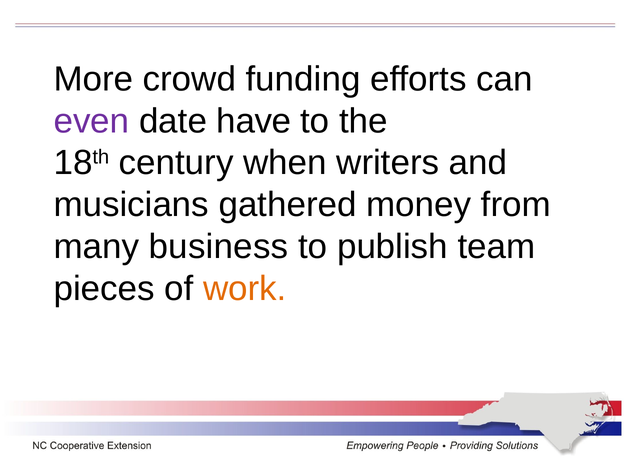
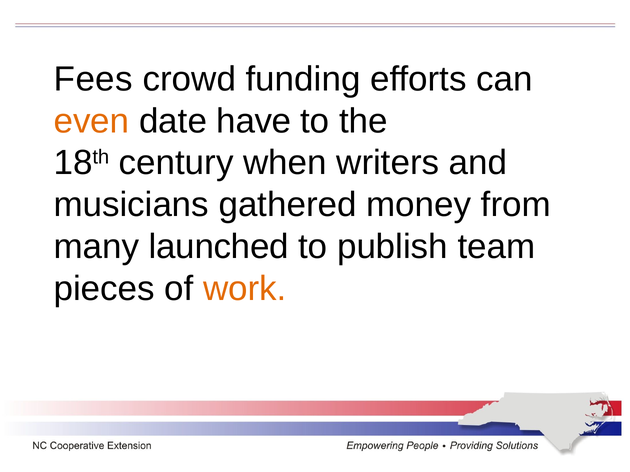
More: More -> Fees (93, 79)
even colour: purple -> orange (91, 121)
business: business -> launched (219, 247)
